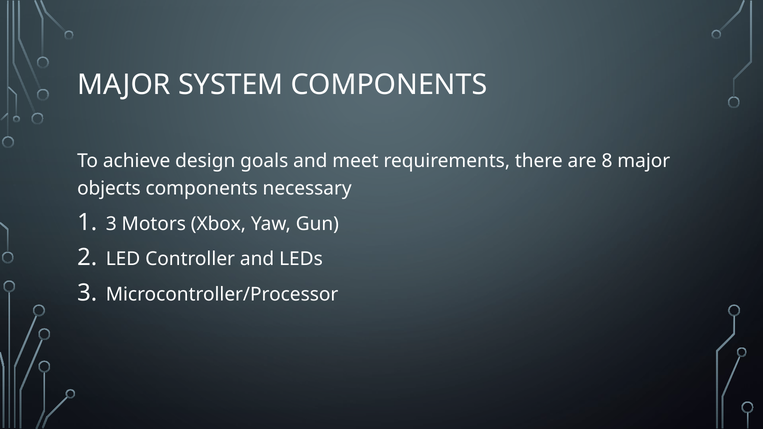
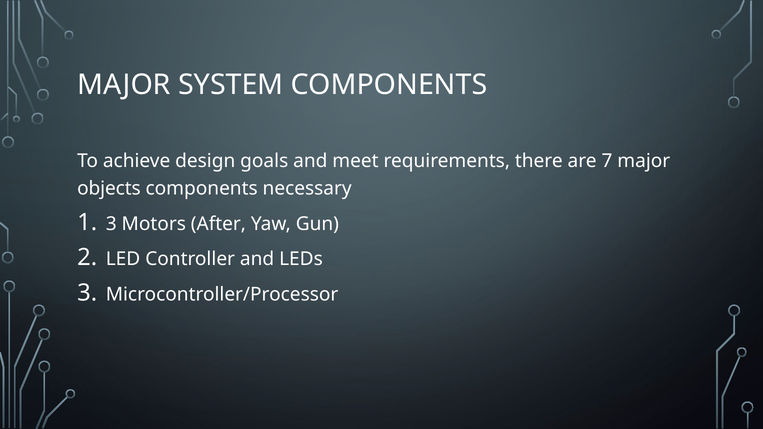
8: 8 -> 7 (607, 161)
Xbox: Xbox -> After (218, 224)
